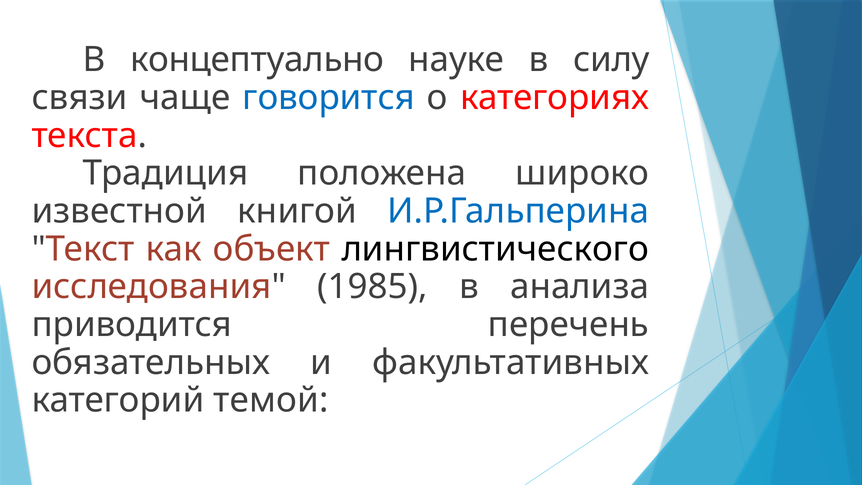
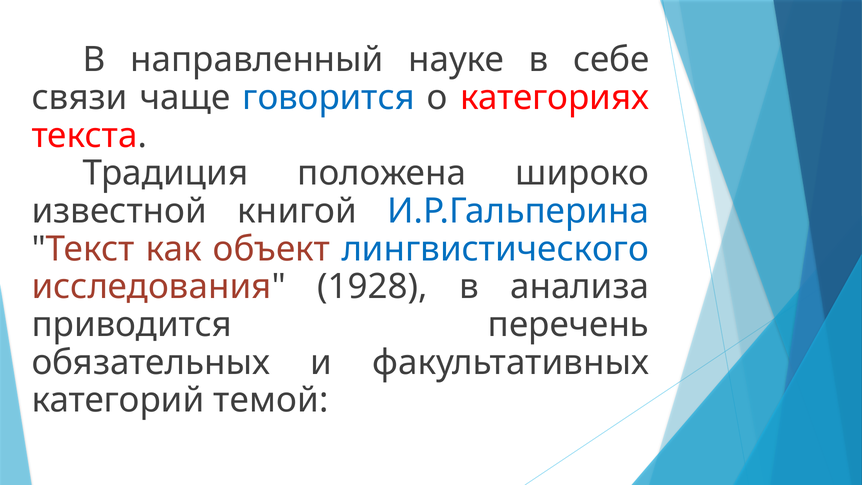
концептуально: концептуально -> направленный (257, 60)
силу: силу -> себе (611, 60)
лингвистического colour: black -> blue (495, 249)
1985: 1985 -> 1928 (373, 287)
